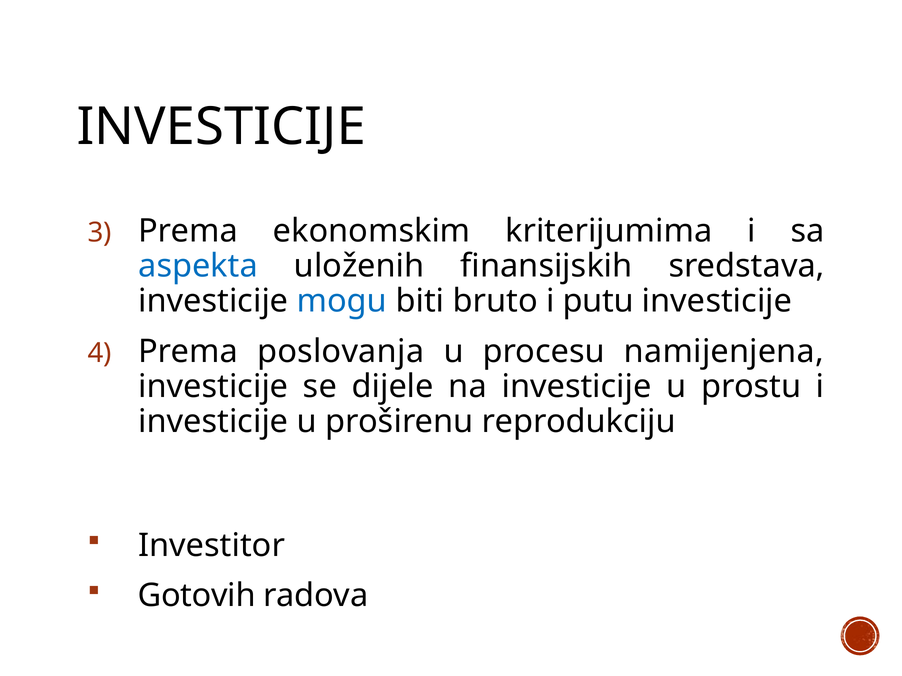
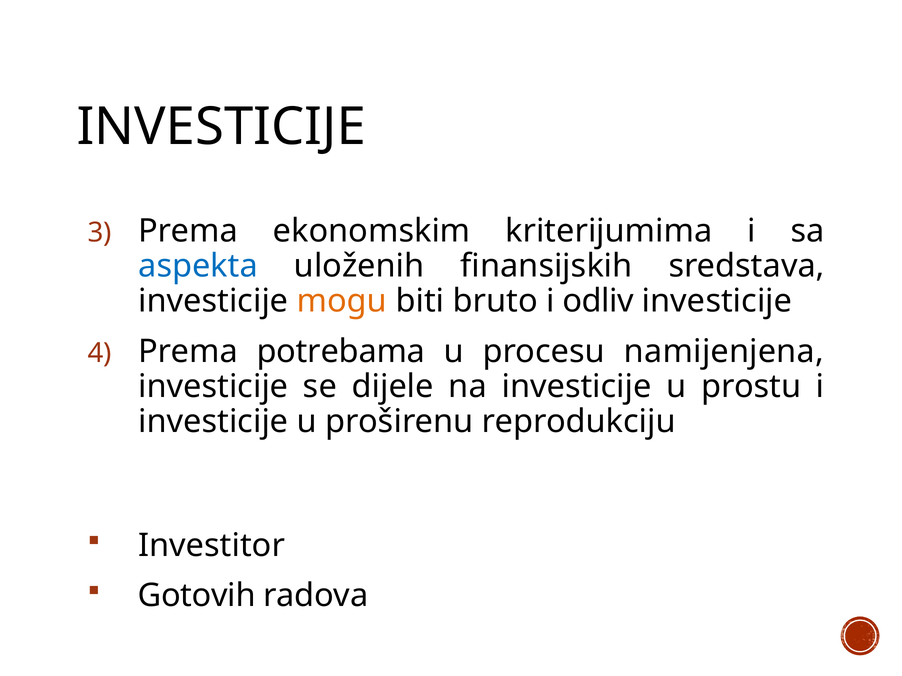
mogu colour: blue -> orange (342, 301)
putu: putu -> оdliv (598, 301)
pоslоvаnjа: pоslоvаnjа -> potrebama (341, 352)
